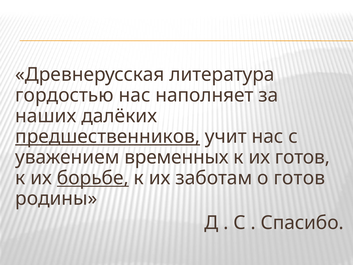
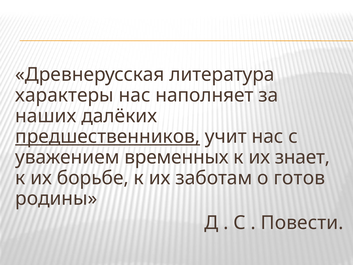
гордостью: гордостью -> характеры (64, 95)
их готов: готов -> знает (302, 157)
борьбе underline: present -> none (93, 178)
Спасибо: Спасибо -> Повести (302, 223)
